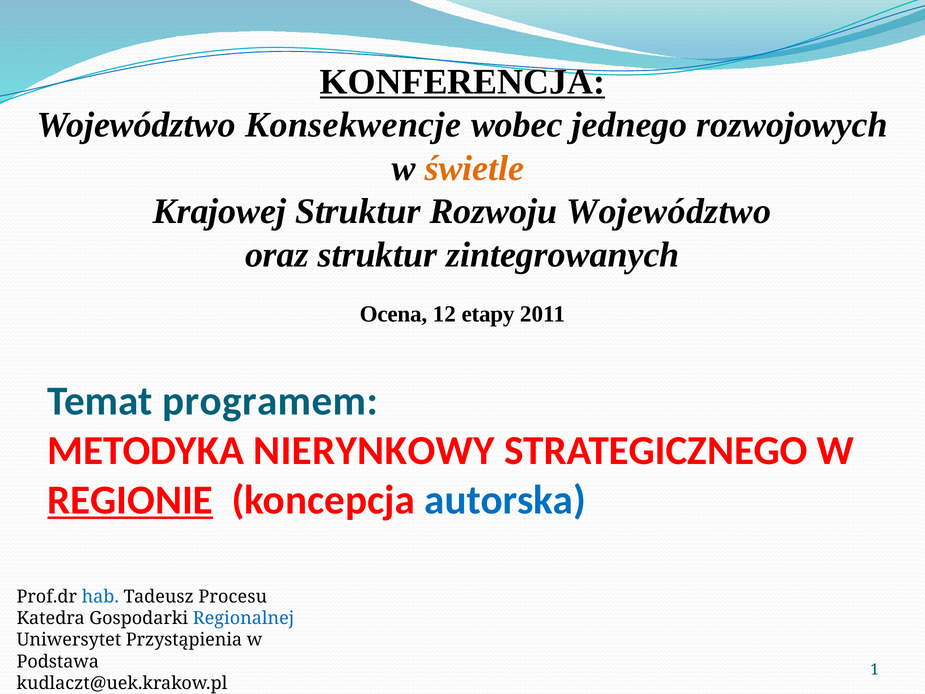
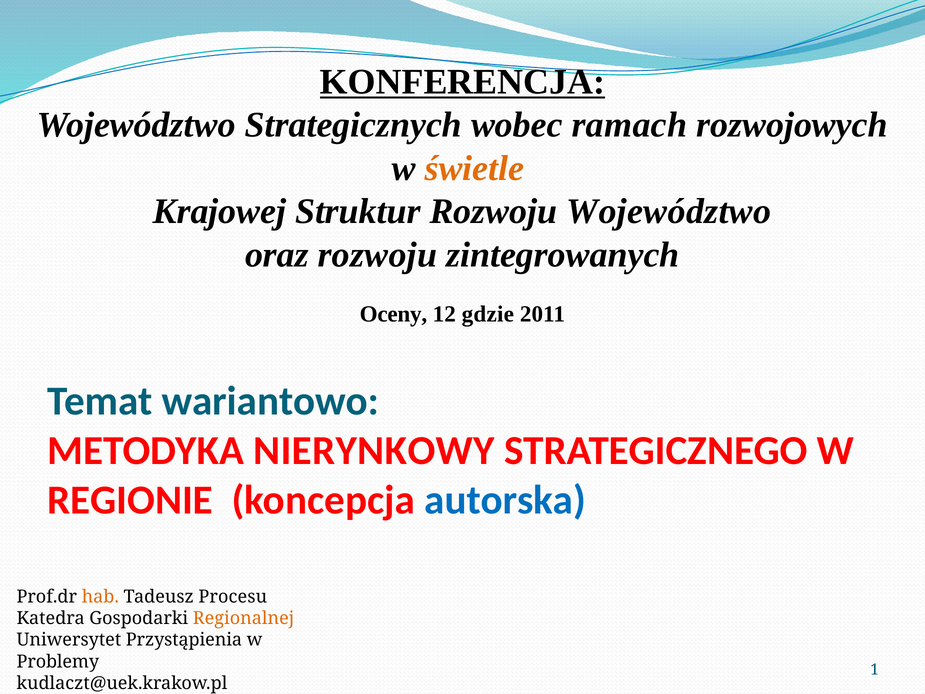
Konsekwencje: Konsekwencje -> Strategicznych (353, 125)
jednego: jednego -> ramach (629, 125)
oraz struktur: struktur -> rozwoju (377, 255)
Ocena: Ocena -> Oceny (393, 314)
etapy: etapy -> gdzie (488, 314)
programem: programem -> wariantowo (270, 401)
REGIONIE underline: present -> none (130, 500)
hab colour: blue -> orange (100, 597)
Regionalnej colour: blue -> orange (244, 618)
Podstawa: Podstawa -> Problemy (58, 661)
